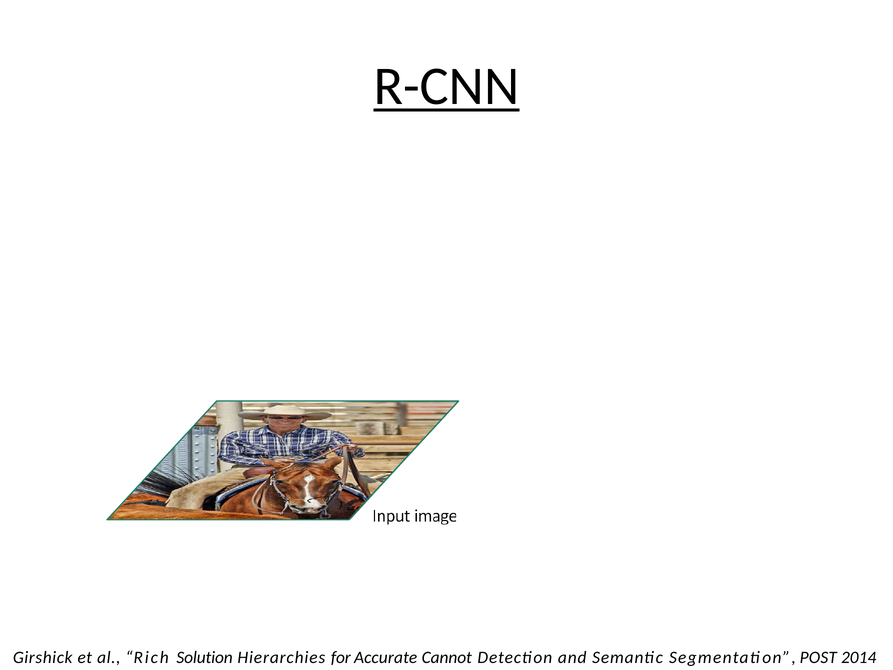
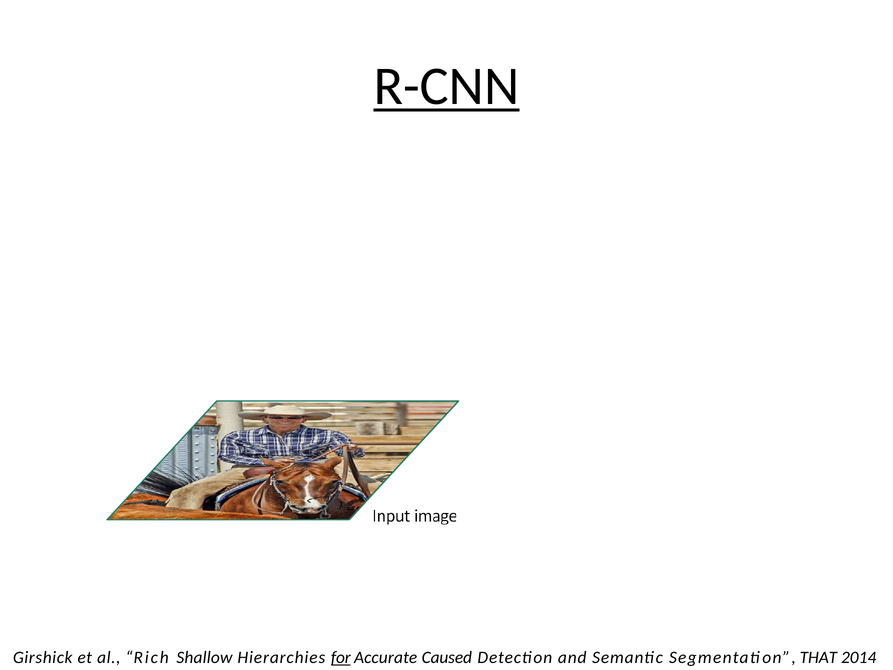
615: 615 -> 257 (837, 645)
Solution: Solution -> Shallow (204, 657)
for underline: none -> present (341, 657)
Cannot: Cannot -> Caused (447, 657)
POST: POST -> THAT (818, 657)
